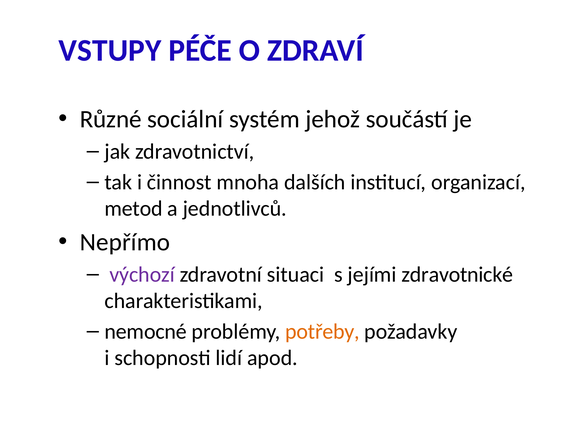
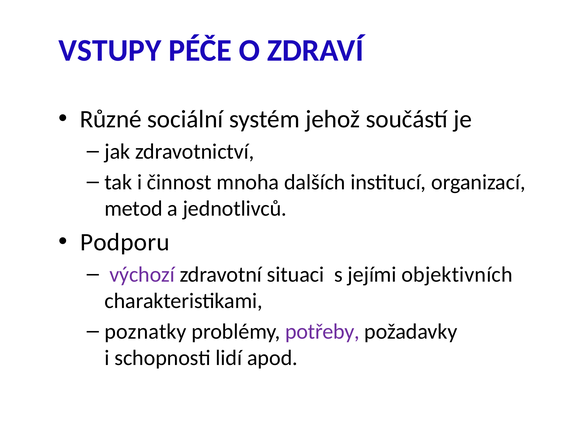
Nepřímo: Nepřímo -> Podporu (125, 242)
zdravotnické: zdravotnické -> objektivních (457, 274)
nemocné: nemocné -> poznatky (146, 331)
potřeby colour: orange -> purple (322, 331)
